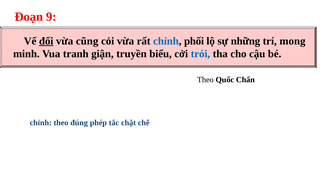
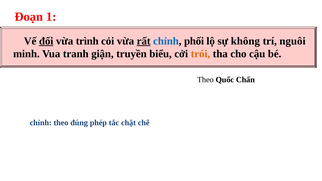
9: 9 -> 1 (51, 17)
cũng: cũng -> trình (87, 41)
rất underline: none -> present (144, 41)
những: những -> không (245, 41)
mong: mong -> nguôi (293, 41)
trói colour: blue -> orange (200, 54)
